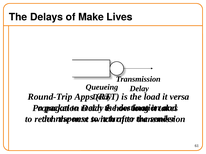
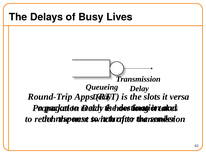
Make: Make -> Busy (91, 17)
load: load -> slots (152, 97)
